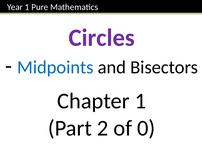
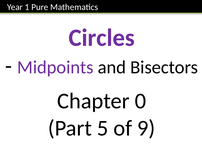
Midpoints colour: blue -> purple (55, 67)
Chapter 1: 1 -> 0 (140, 101)
2: 2 -> 5 (103, 128)
0: 0 -> 9 (146, 128)
